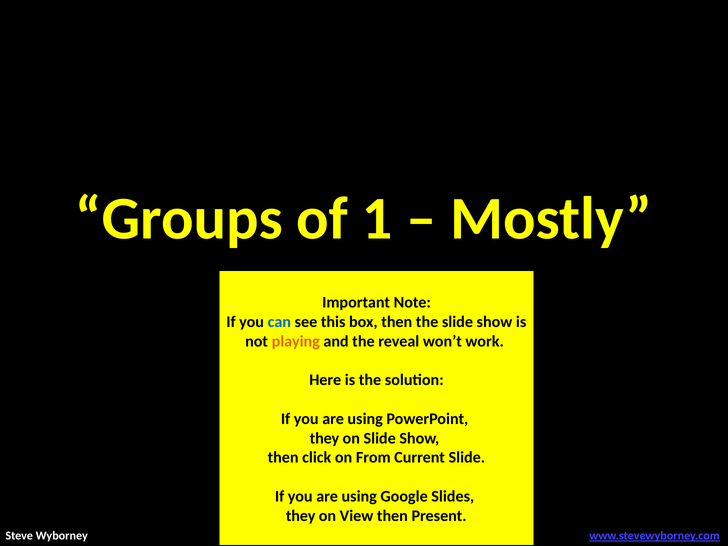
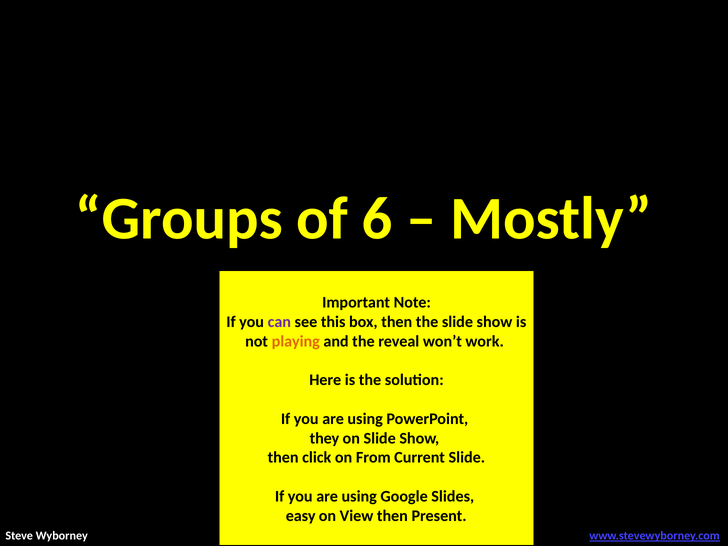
1: 1 -> 6 (377, 219)
can colour: blue -> purple (279, 322)
they: they -> easy (301, 516)
